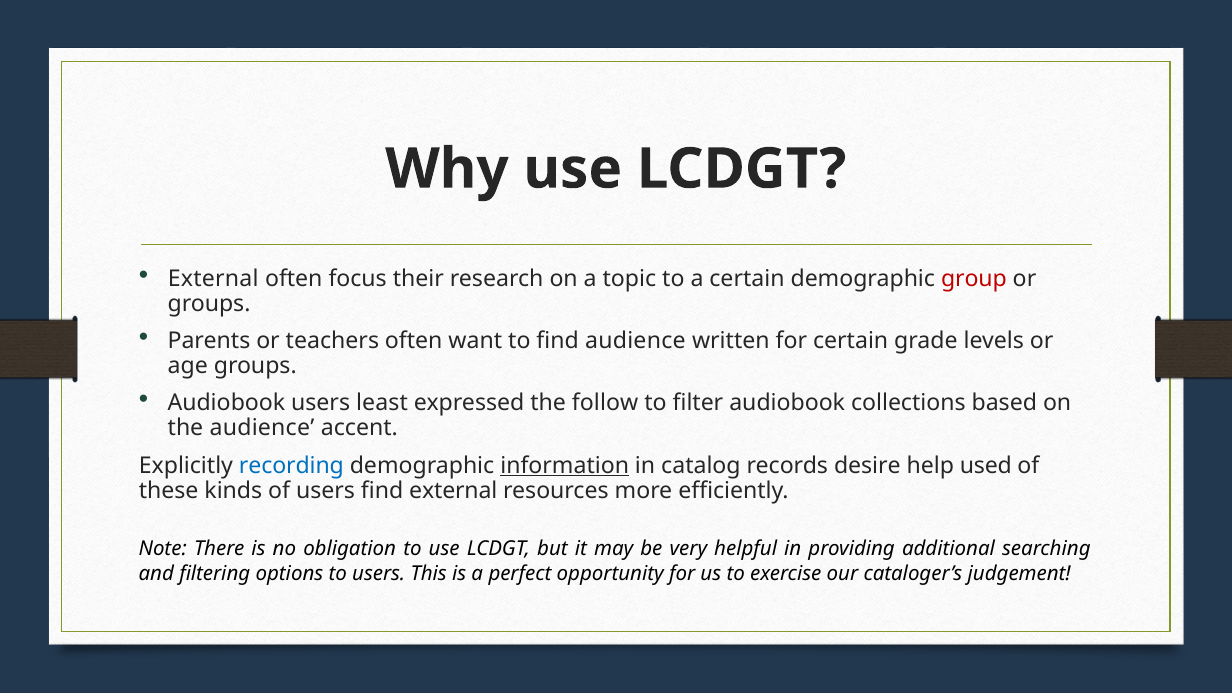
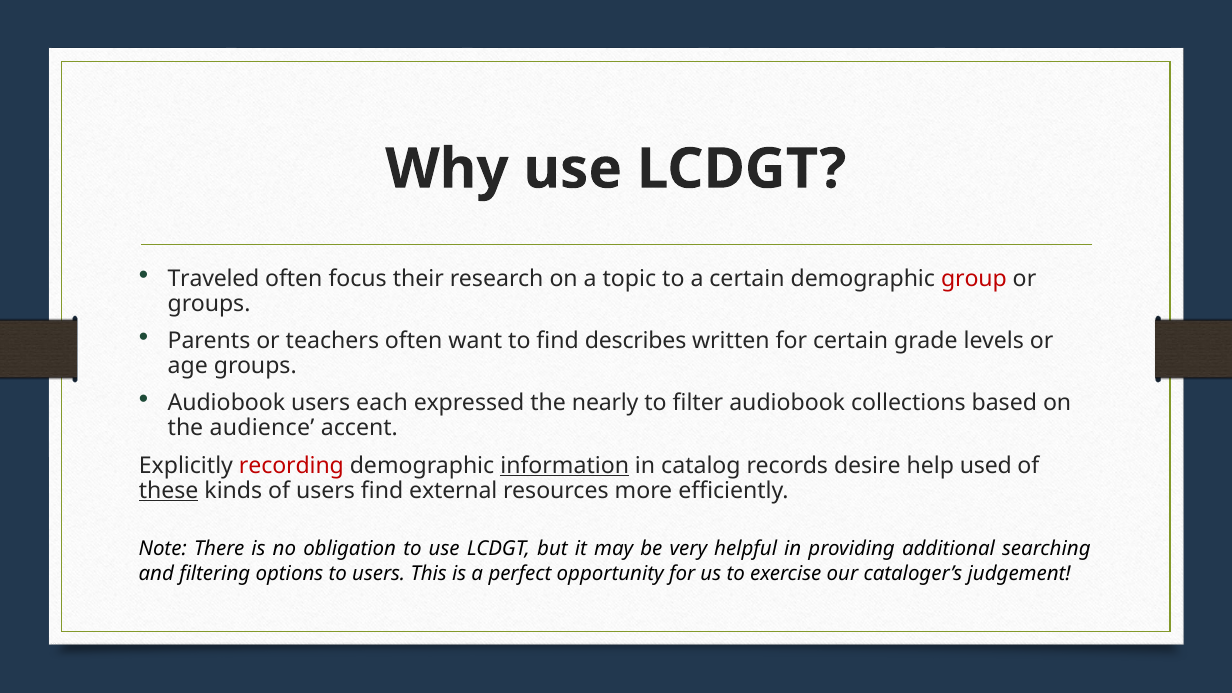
External: External -> Traveled (213, 278)
find audience: audience -> describes (636, 341)
least: least -> each (382, 403)
follow: follow -> nearly (605, 403)
recording colour: blue -> red (291, 466)
these underline: none -> present (169, 490)
